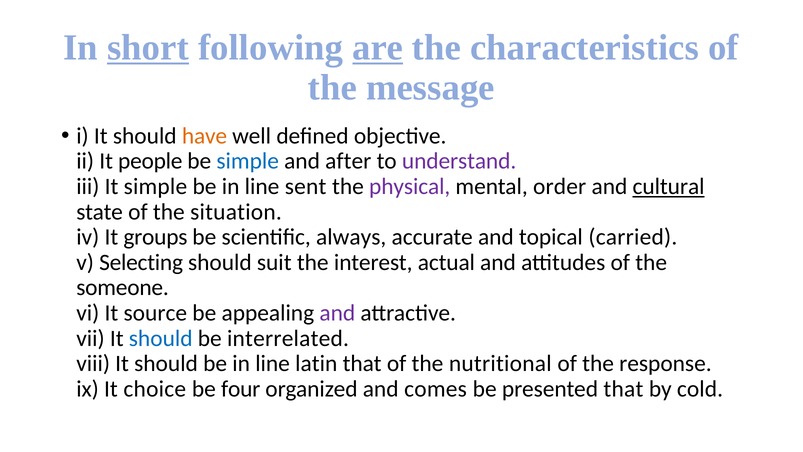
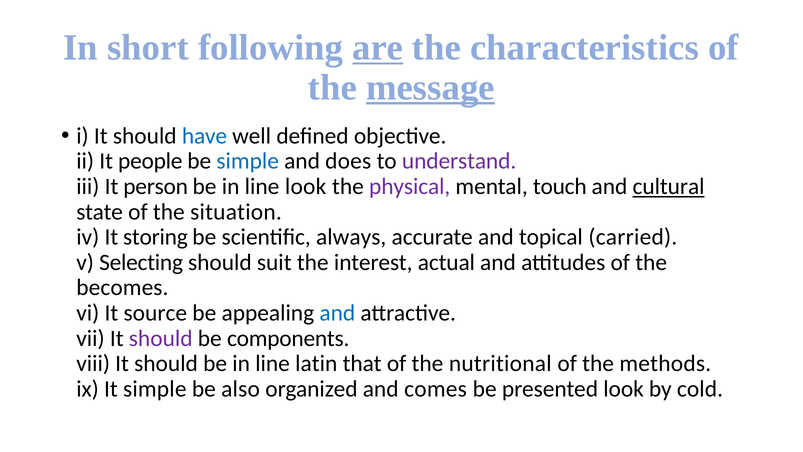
short underline: present -> none (148, 48)
message underline: none -> present (430, 87)
have colour: orange -> blue (204, 136)
after: after -> does (348, 161)
It simple: simple -> person (156, 186)
line sent: sent -> look (306, 186)
order: order -> touch (560, 186)
groups: groups -> storing (155, 237)
someone: someone -> becomes (122, 288)
and colour: purple -> blue (337, 313)
should colour: blue -> purple (161, 338)
interrelated: interrelated -> components (288, 338)
response: response -> methods (665, 363)
It choice: choice -> simple (155, 389)
four: four -> also (241, 389)
presented that: that -> look (624, 389)
